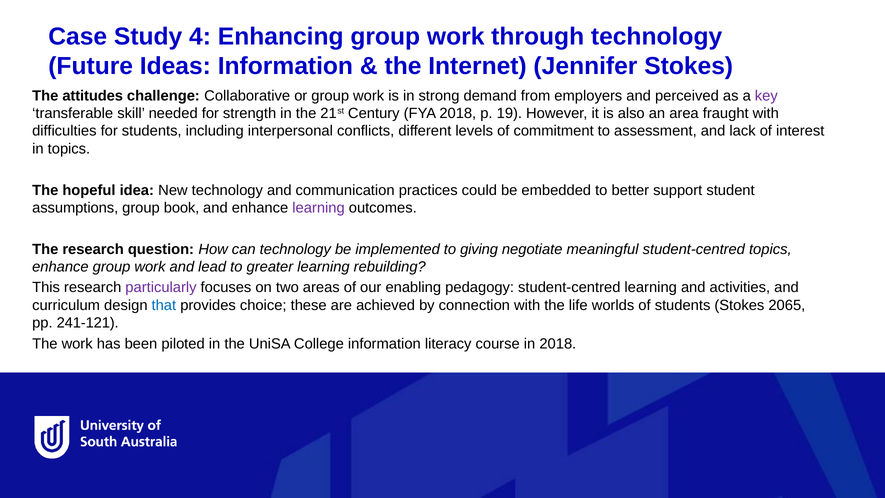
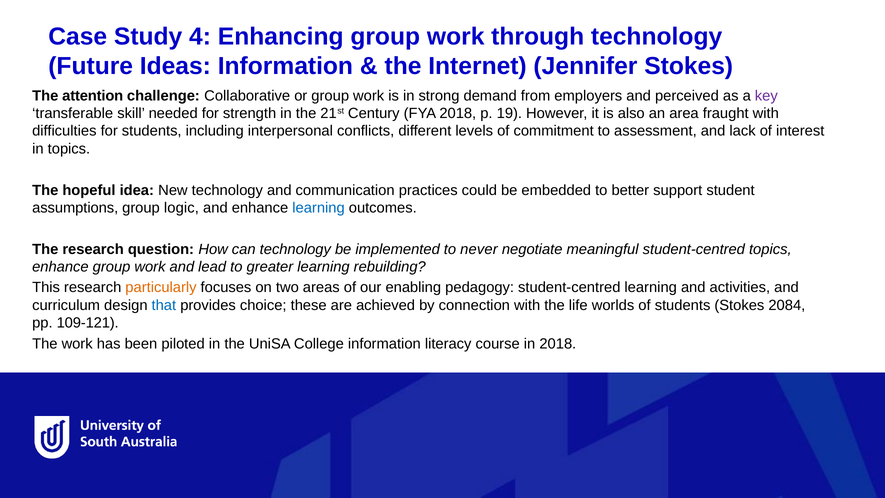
attitudes: attitudes -> attention (93, 96)
book: book -> logic (181, 208)
learning colour: purple -> blue (319, 208)
giving: giving -> never (479, 249)
particularly colour: purple -> orange (161, 287)
2065: 2065 -> 2084 (787, 305)
241-121: 241-121 -> 109-121 (88, 323)
